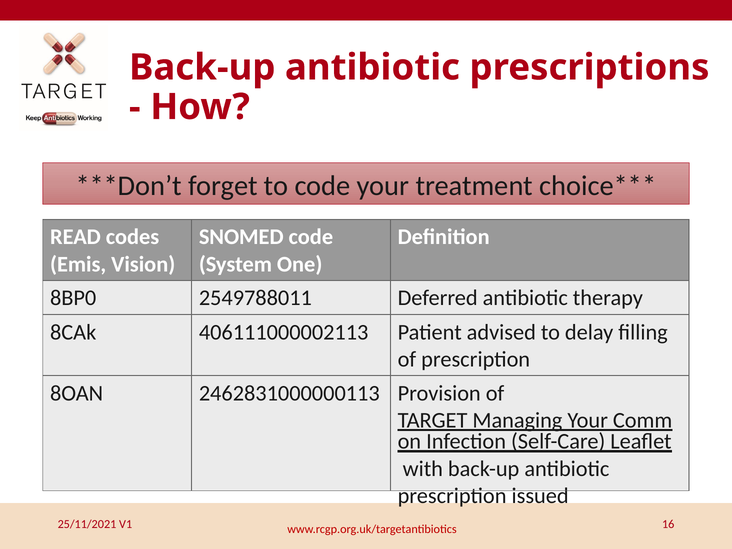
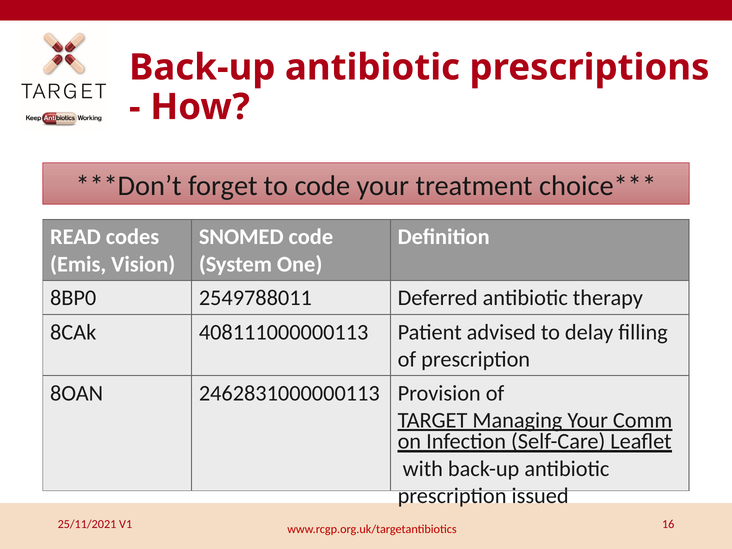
406111000002113: 406111000002113 -> 408111000000113 (284, 332)
